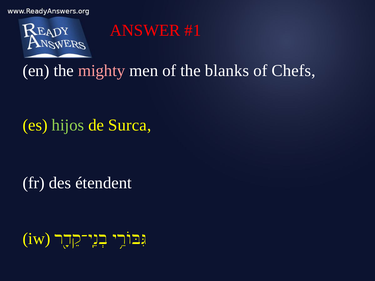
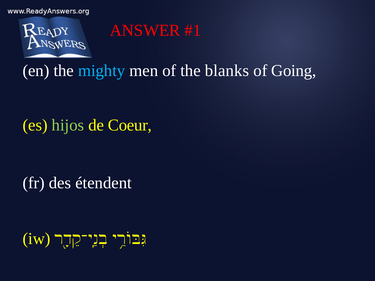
mighty colour: pink -> light blue (102, 71)
Chefs: Chefs -> Going (294, 71)
Surca: Surca -> Coeur (130, 125)
